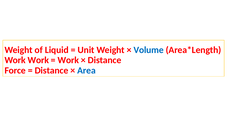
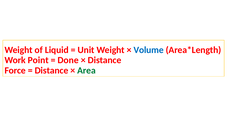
Work Work: Work -> Point (38, 60)
Work: Work -> Done (68, 60)
Area colour: blue -> green (86, 70)
